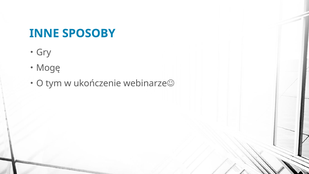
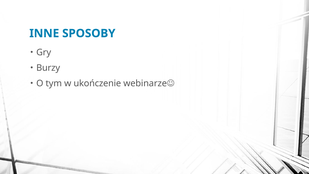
Mogę: Mogę -> Burzy (48, 68)
